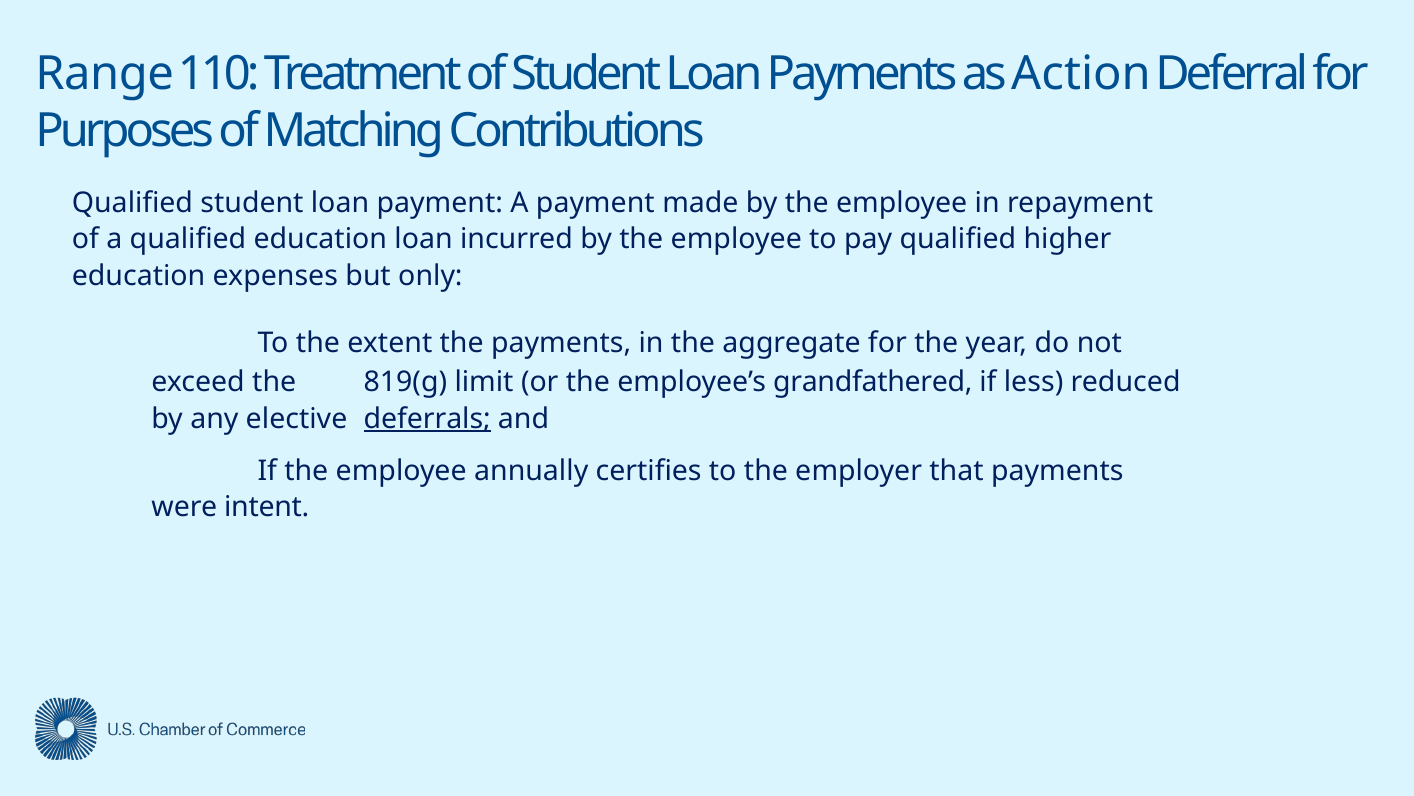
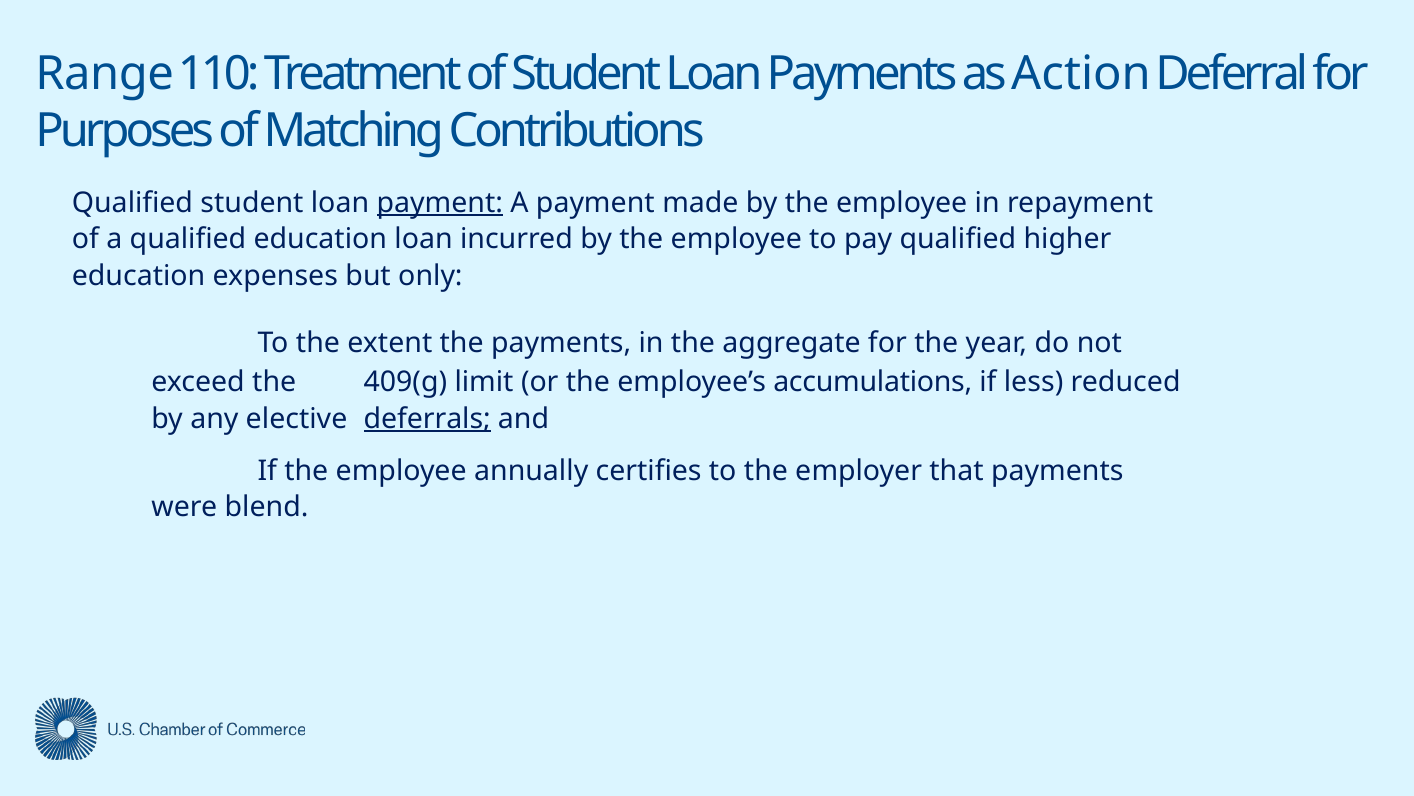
payment underline: none -> present (440, 202)
819(g: 819(g -> 409(g (405, 382)
grandfathered: grandfathered -> accumulations (873, 382)
intent: intent -> blend (267, 507)
